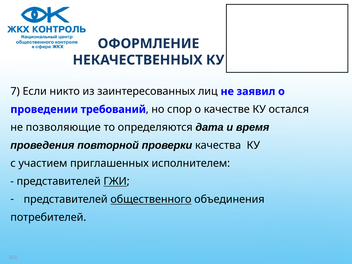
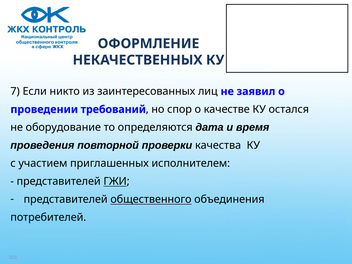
позволяющие: позволяющие -> оборудование (63, 127)
